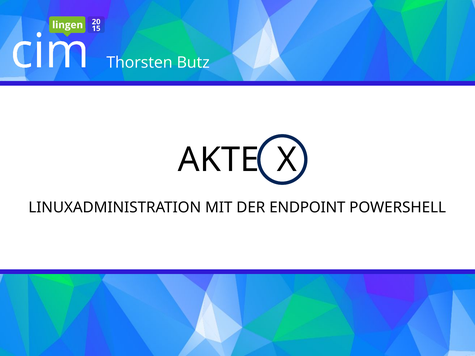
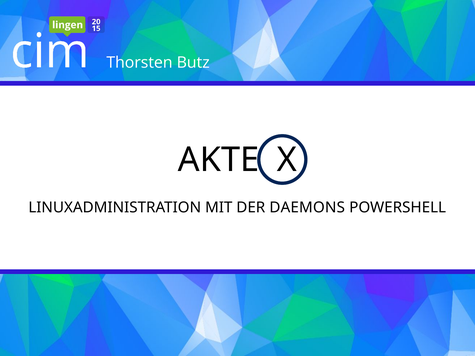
ENDPOINT: ENDPOINT -> DAEMONS (307, 208)
